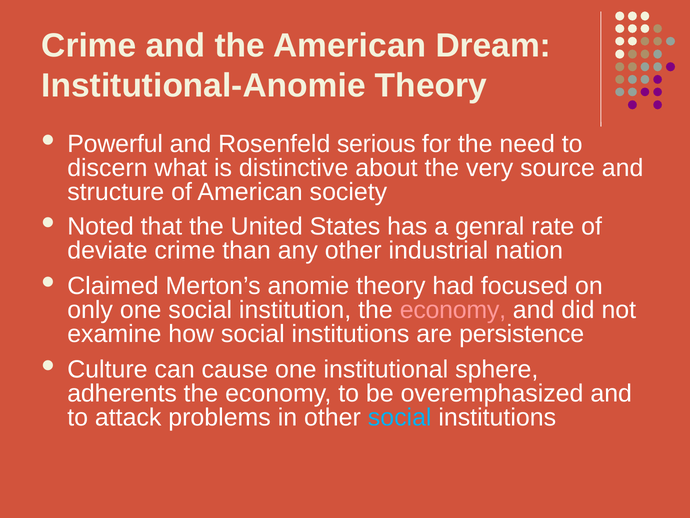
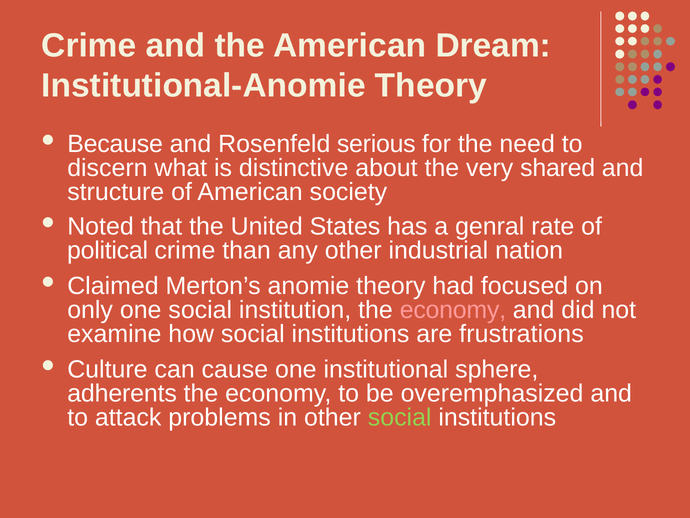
Powerful: Powerful -> Because (115, 144)
source: source -> shared (558, 168)
deviate: deviate -> political (108, 250)
persistence: persistence -> frustrations (522, 334)
social colour: light blue -> light green (400, 417)
